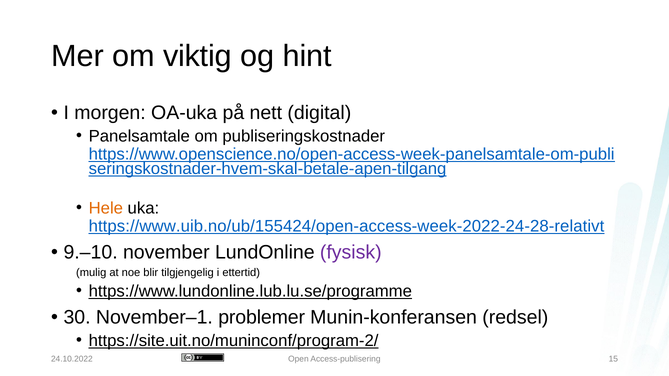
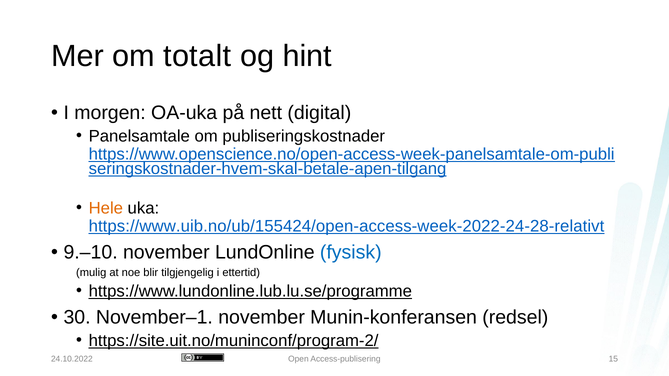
viktig: viktig -> totalt (197, 56)
fysisk colour: purple -> blue (351, 253)
November–1 problemer: problemer -> november (262, 318)
